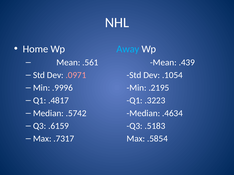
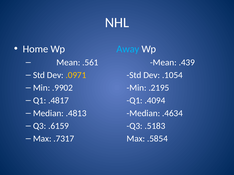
.0971 colour: pink -> yellow (76, 75)
.9996: .9996 -> .9902 (62, 88)
.3223: .3223 -> .4094 (155, 101)
.5742: .5742 -> .4813 (76, 114)
